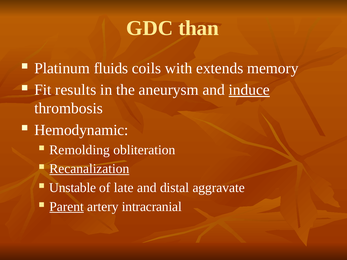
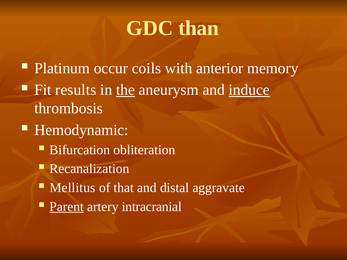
fluids: fluids -> occur (111, 68)
extends: extends -> anterior (220, 68)
the underline: none -> present (125, 90)
Remolding: Remolding -> Bifurcation (80, 150)
Recanalization underline: present -> none (89, 169)
Unstable: Unstable -> Mellitus (73, 188)
late: late -> that (124, 188)
